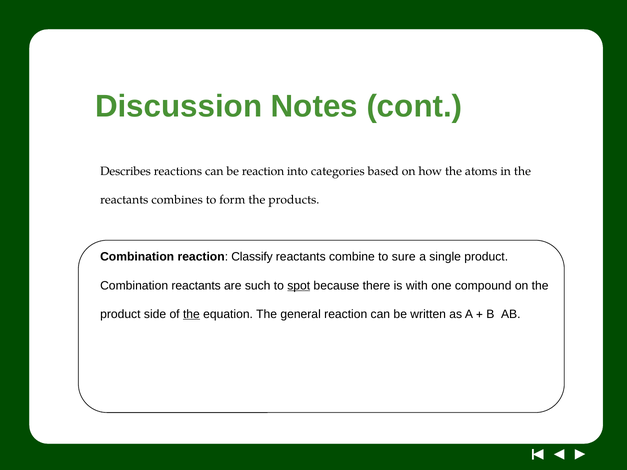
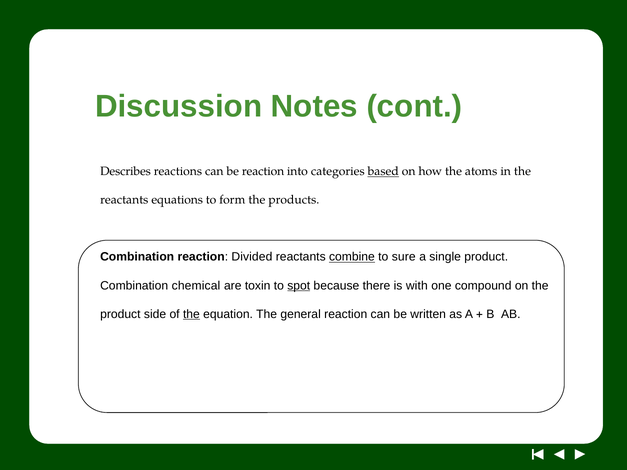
based underline: none -> present (383, 172)
combines: combines -> equations (177, 200)
Classify: Classify -> Divided (252, 257)
combine underline: none -> present (352, 257)
Combination reactants: reactants -> chemical (196, 286)
such: such -> toxin (258, 286)
